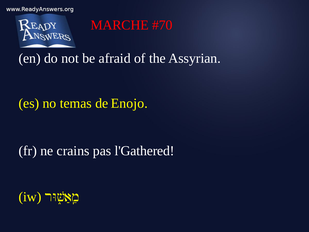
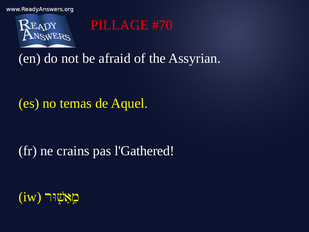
MARCHE: MARCHE -> PILLAGE (120, 25)
Enojo: Enojo -> Aquel (129, 103)
